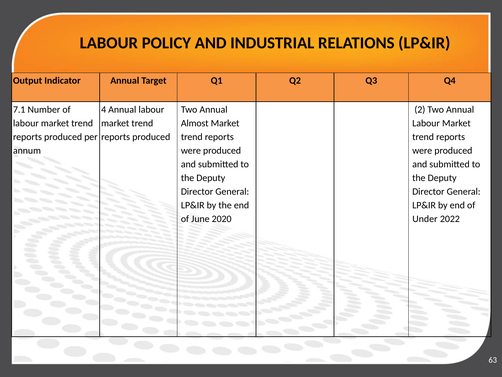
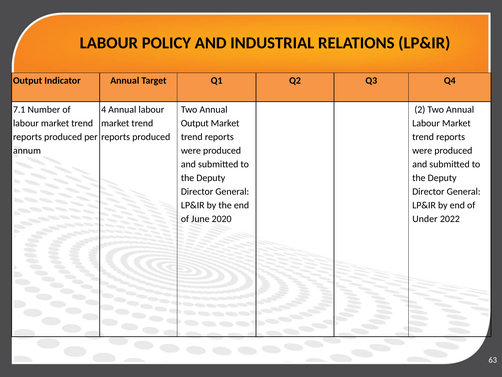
Almost: Almost -> Output (195, 123)
